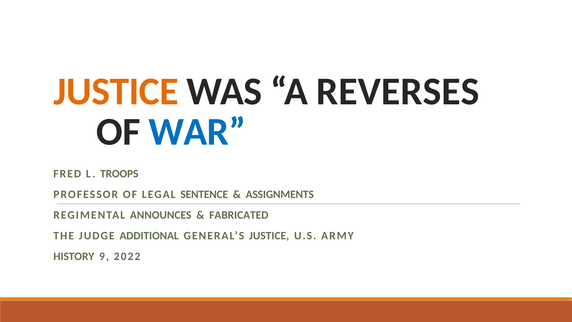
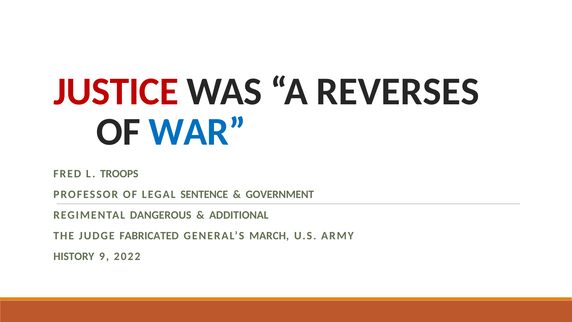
JUSTICE colour: orange -> red (116, 92)
ASSIGNMENTS: ASSIGNMENTS -> GOVERNMENT (280, 194)
ANNOUNCES: ANNOUNCES -> DANGEROUS (161, 215)
FABRICATED: FABRICATED -> ADDITIONAL (239, 215)
ADDITIONAL: ADDITIONAL -> FABRICATED (149, 236)
GENERAL’S JUSTICE: JUSTICE -> MARCH (269, 236)
